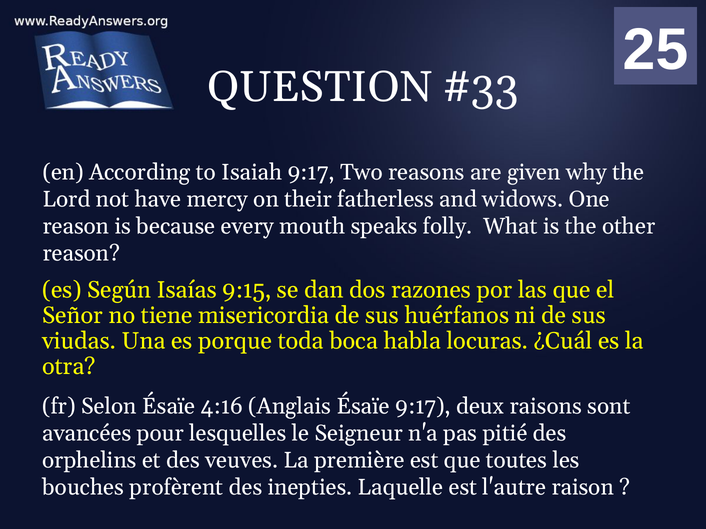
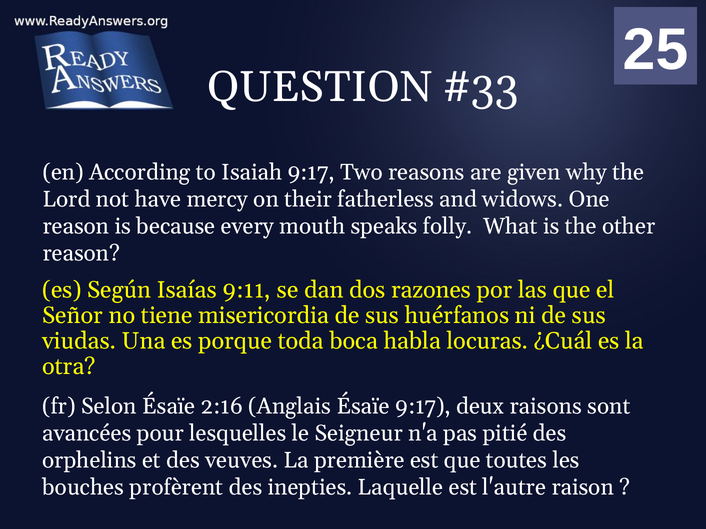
9:15: 9:15 -> 9:11 (247, 290)
4:16: 4:16 -> 2:16 (222, 407)
